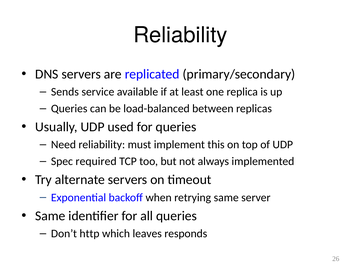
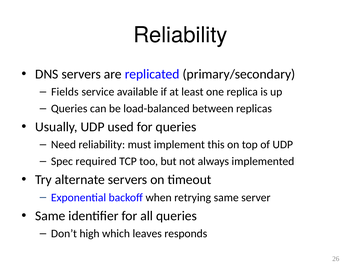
Sends: Sends -> Fields (65, 92)
http: http -> high (90, 233)
